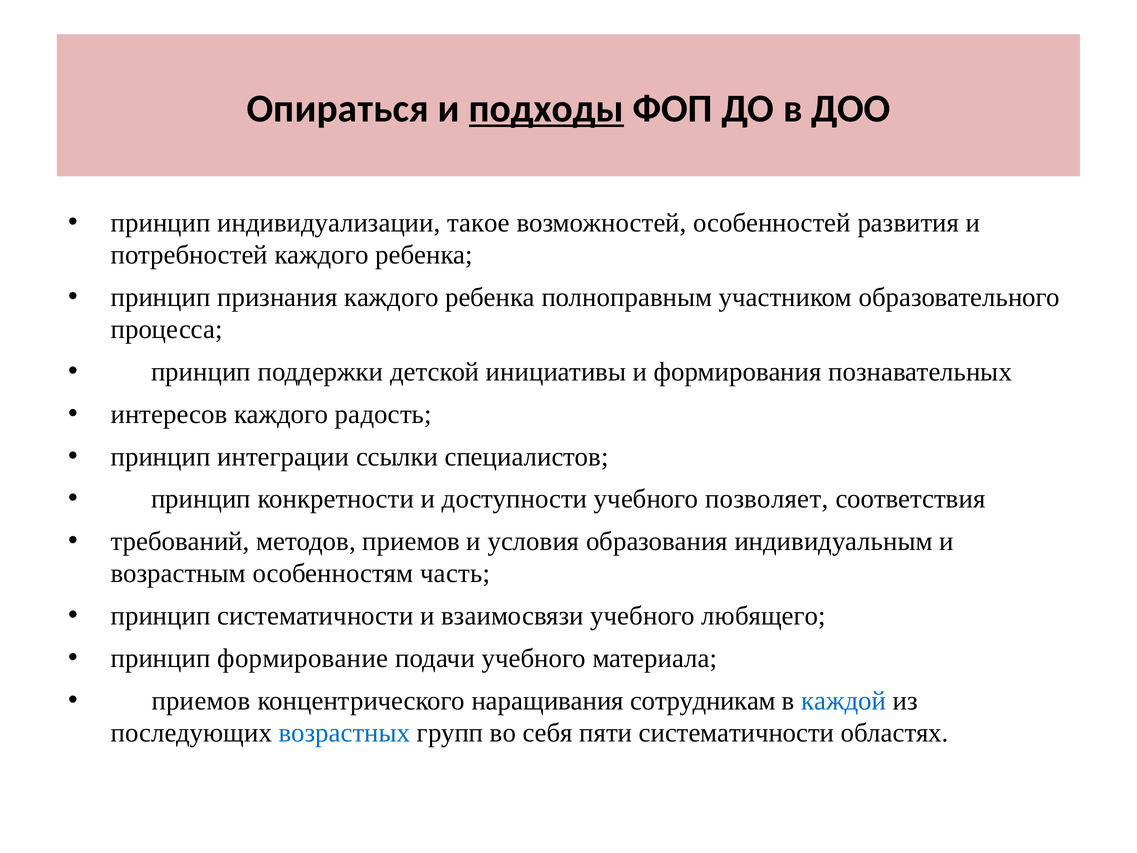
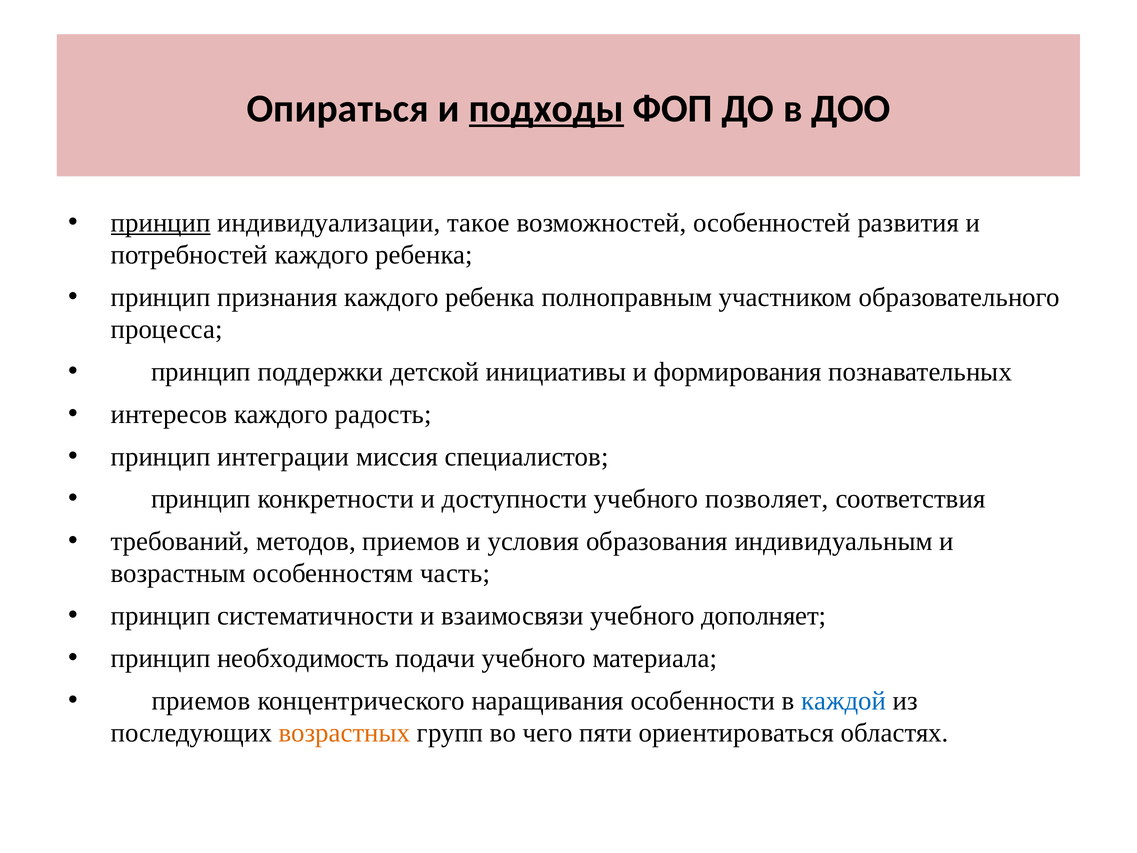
принцип underline: none -> present (161, 223)
ссылки: ссылки -> миссия (397, 457)
любящего: любящего -> дополняет (764, 616)
формирование: формирование -> необходимость (303, 658)
сотрудникам: сотрудникам -> особенности (703, 700)
возрастных colour: blue -> orange (344, 733)
себя: себя -> чего (548, 733)
пяти систематичности: систематичности -> ориентироваться (736, 733)
